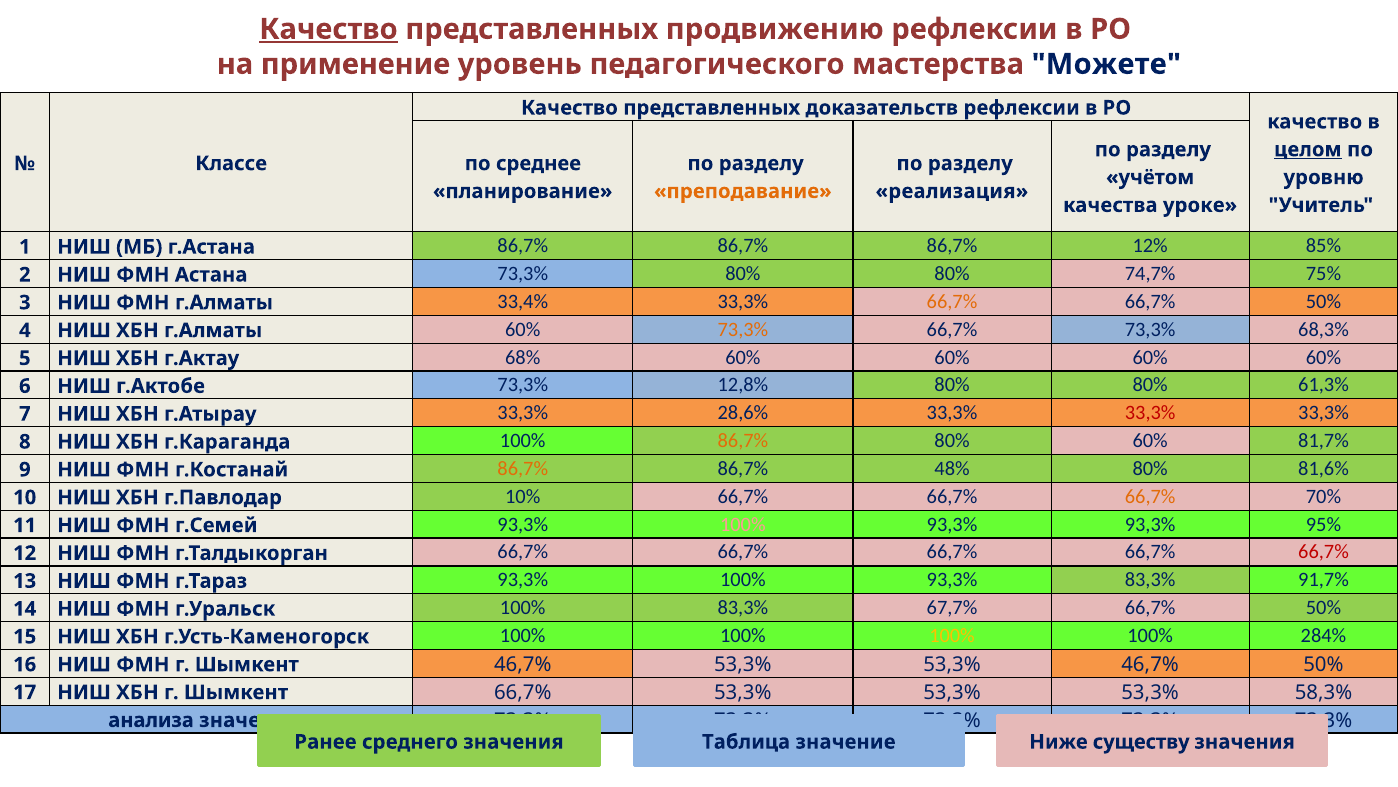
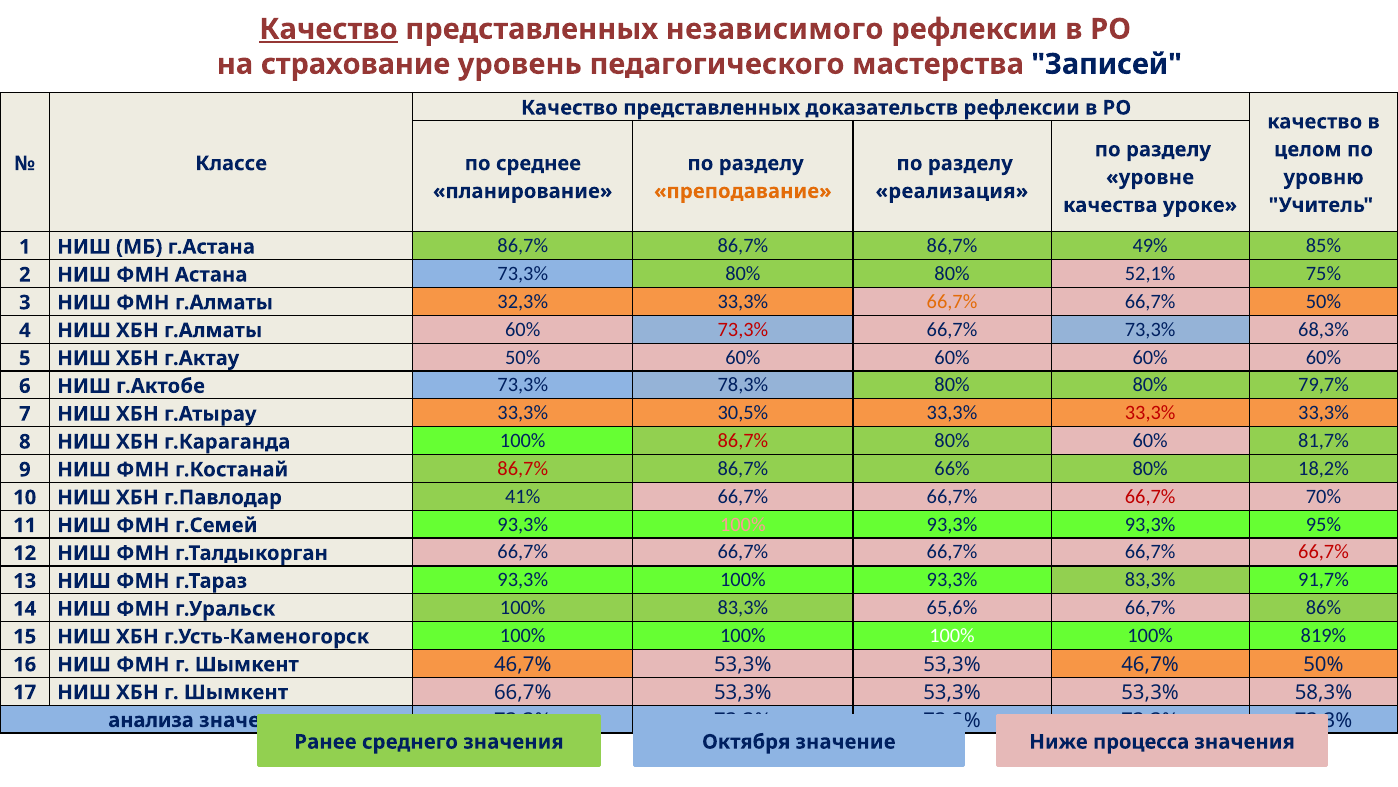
продвижению: продвижению -> независимого (775, 29)
применение: применение -> страхование (356, 64)
Можете: Можете -> Записей (1107, 64)
целом underline: present -> none (1308, 149)
учётом: учётом -> уровне (1150, 177)
12%: 12% -> 49% (1150, 246)
74,7%: 74,7% -> 52,1% (1150, 274)
33,4%: 33,4% -> 32,3% (523, 301)
73,3% colour: orange -> red (743, 329)
68%: 68% -> 50% (523, 357)
12,8%: 12,8% -> 78,3% (743, 385)
61,3%: 61,3% -> 79,7% (1324, 385)
28,6%: 28,6% -> 30,5% (743, 413)
86,7% colour: orange -> red (743, 441)
86,7% colour: orange -> red (523, 468)
48%: 48% -> 66% (952, 468)
81,6%: 81,6% -> 18,2% (1324, 468)
10%: 10% -> 41% (523, 496)
66,7% colour: orange -> red (1150, 496)
67,7%: 67,7% -> 65,6% (952, 607)
50%: 50% -> 86% (1324, 607)
100% colour: yellow -> white (952, 635)
284%: 284% -> 819% (1323, 635)
Таблица: Таблица -> Октября (746, 741)
существу: существу -> процесса (1141, 741)
